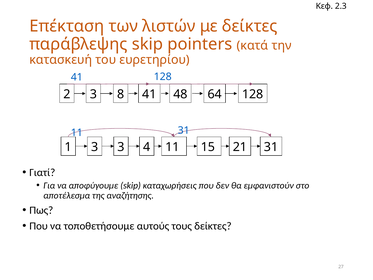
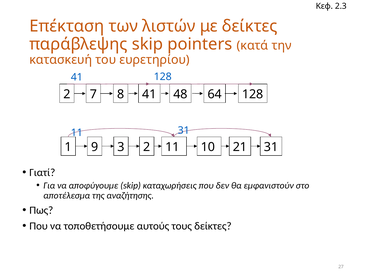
2 3: 3 -> 7 (93, 94)
1 3: 3 -> 9 (95, 147)
3 4: 4 -> 2 (147, 147)
15: 15 -> 10 (208, 147)
